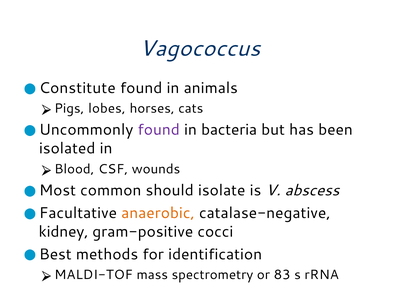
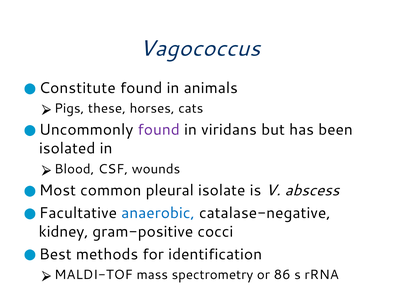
lobes: lobes -> these (107, 108)
bacteria: bacteria -> viridans (229, 130)
should: should -> pleural (170, 190)
anaerobic colour: orange -> blue (158, 213)
83: 83 -> 86 (282, 275)
